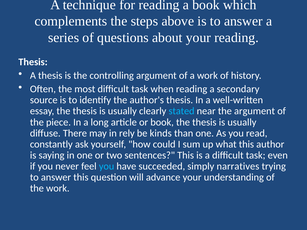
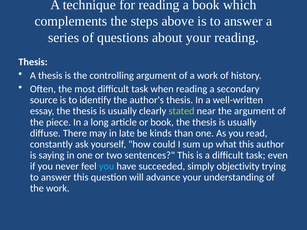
stated colour: light blue -> light green (182, 111)
rely: rely -> late (127, 133)
narratives: narratives -> objectivity (238, 166)
